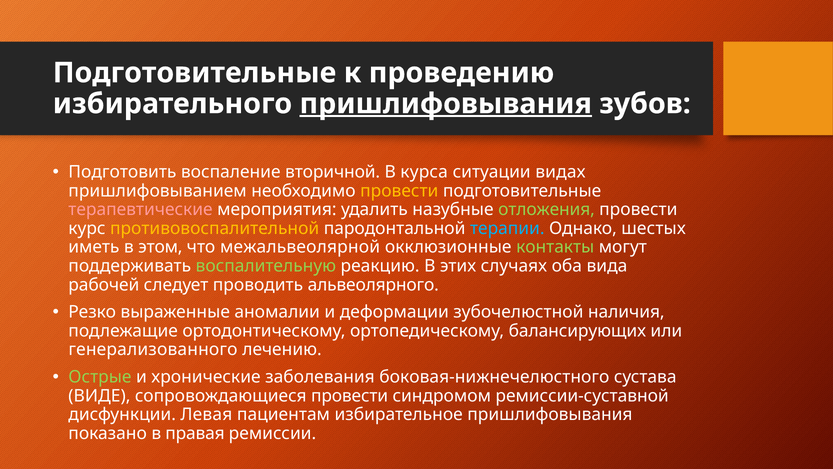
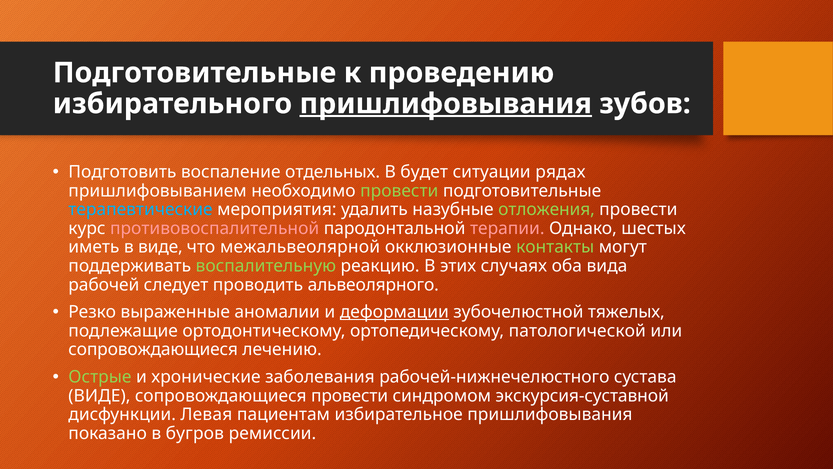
вторичной: вторичной -> отдельных (333, 172)
курса: курса -> будет (424, 172)
видах: видах -> рядах (560, 172)
провести colour: yellow -> light green (399, 191)
терапевтические colour: pink -> light blue (141, 210)
противовоспалительной colour: yellow -> pink (215, 228)
терапии colour: light blue -> pink (507, 228)
в этом: этом -> виде (160, 247)
деформации underline: none -> present (394, 312)
наличия: наличия -> тяжелых (626, 312)
балансирующих: балансирующих -> патологической (577, 331)
генерализованного: генерализованного -> сопровождающиеся (153, 349)
боковая-нижнечелюстного: боковая-нижнечелюстного -> рабочей-нижнечелюстного (494, 377)
ремиссии-суставной: ремиссии-суставной -> экскурсия-суставной (582, 396)
правая: правая -> бугров (195, 433)
